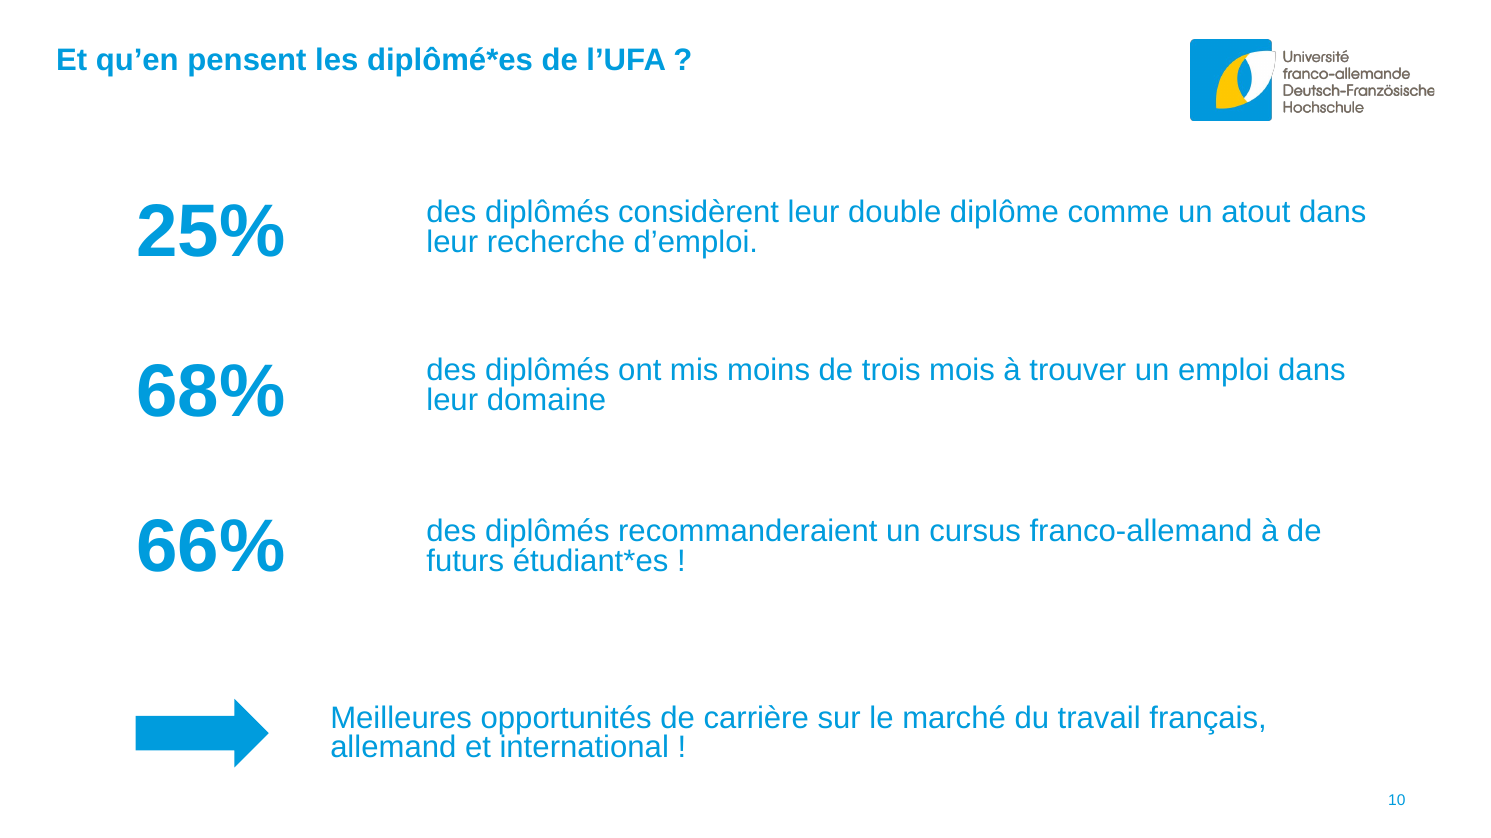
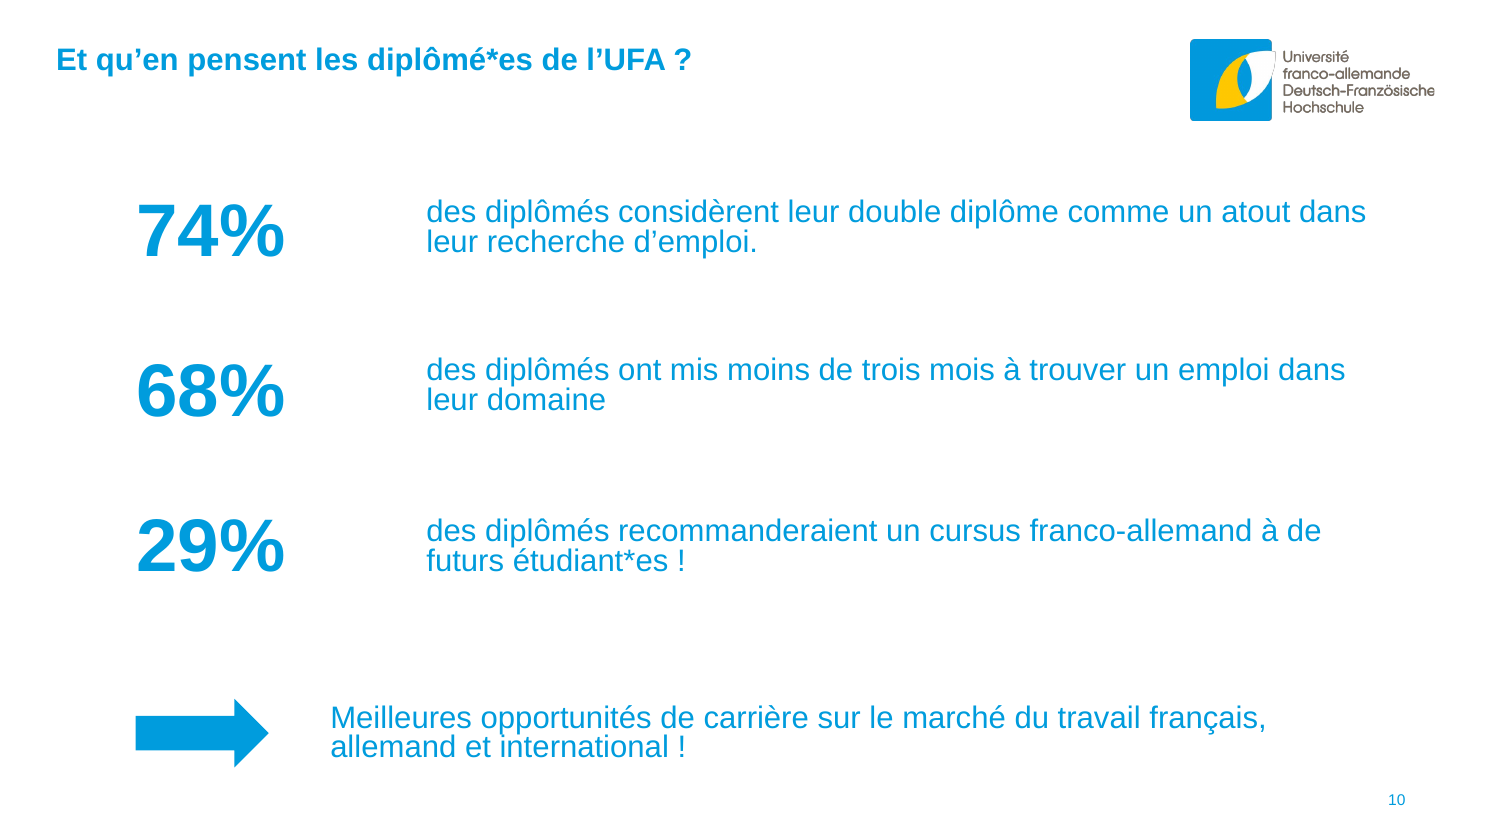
25%: 25% -> 74% (211, 233)
66%: 66% -> 29% (211, 547)
